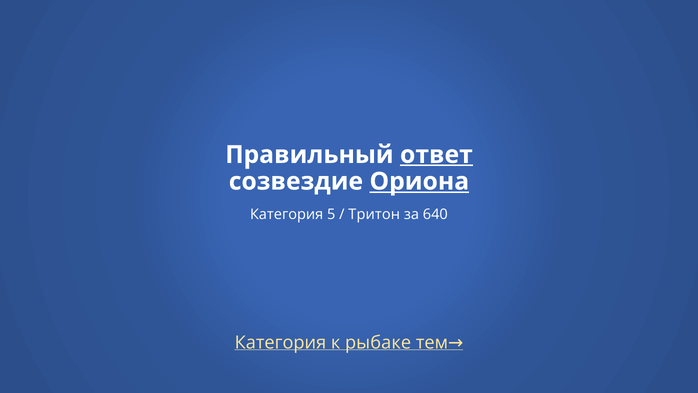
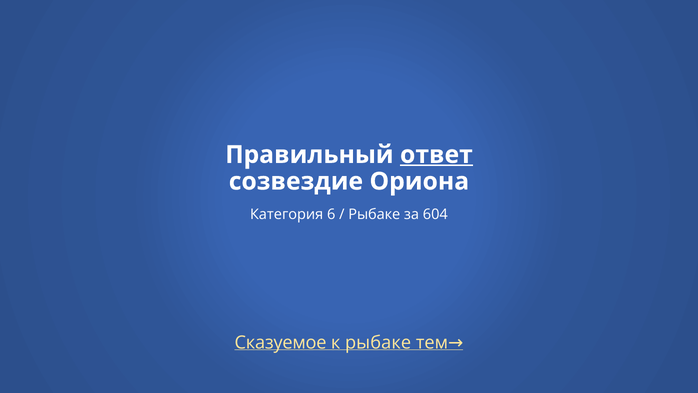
Ориона underline: present -> none (419, 181)
5: 5 -> 6 (331, 214)
Тритон: Тритон -> Рыбаке (374, 214)
640: 640 -> 604 (435, 214)
Категория: Категория -> Сказуемое (281, 342)
